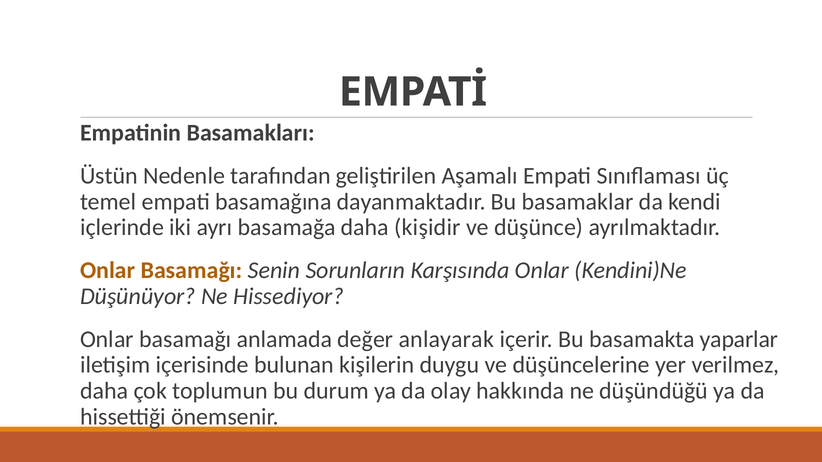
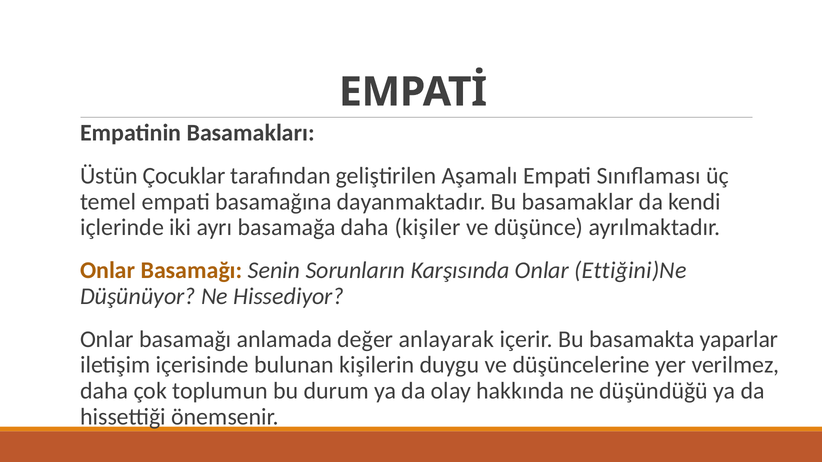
Nedenle: Nedenle -> Çocuklar (184, 176)
kişidir: kişidir -> kişiler (428, 228)
Kendini)Ne: Kendini)Ne -> Ettiğini)Ne (630, 271)
